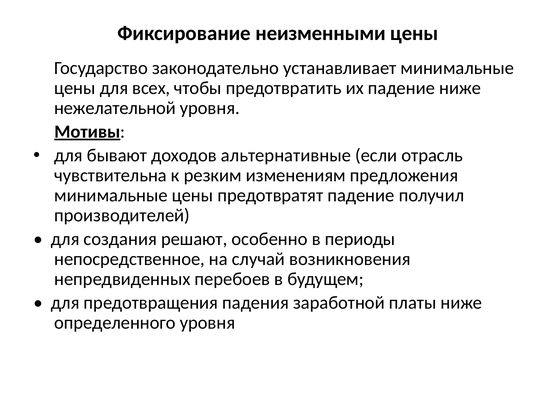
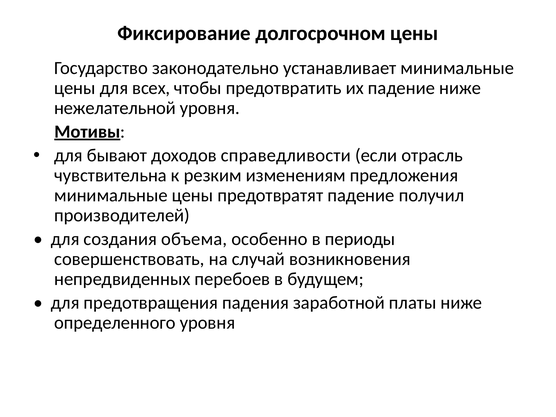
неизменными: неизменными -> долгосрочном (321, 33)
альтернативные: альтернативные -> справедливости (286, 155)
решают: решают -> объема (194, 239)
непосредственное: непосредственное -> совершенствовать (129, 259)
